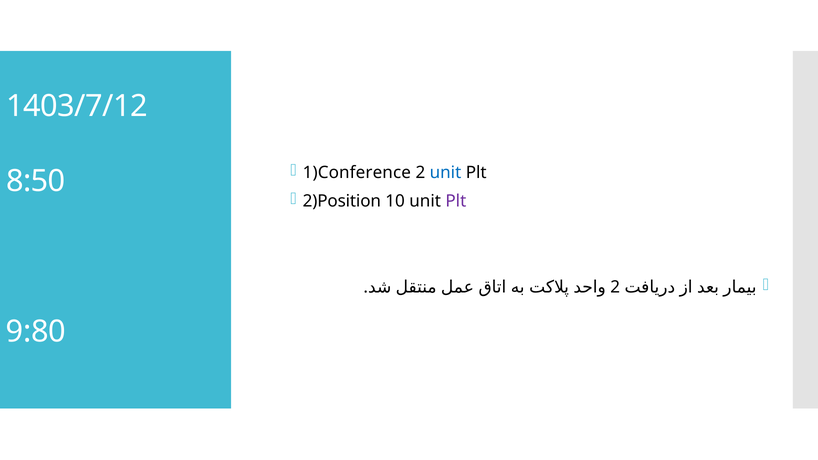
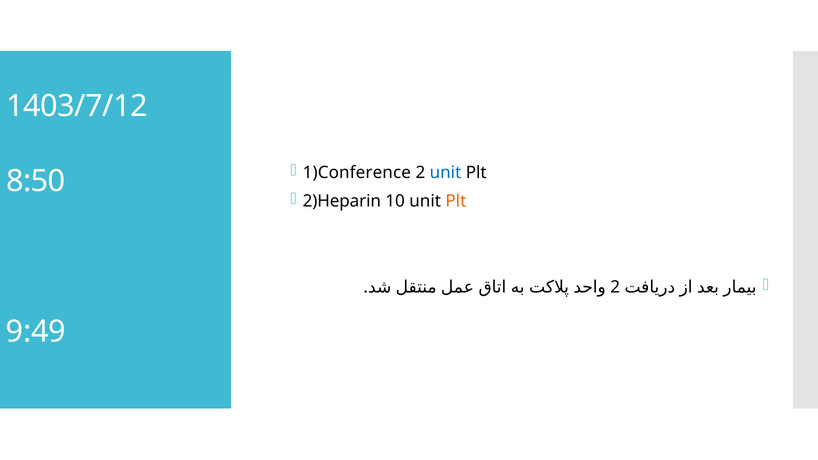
2)Position: 2)Position -> 2)Heparin (342, 201)
Plt colour: purple -> orange (456, 201)
9:80: 9:80 -> 9:49 (36, 332)
